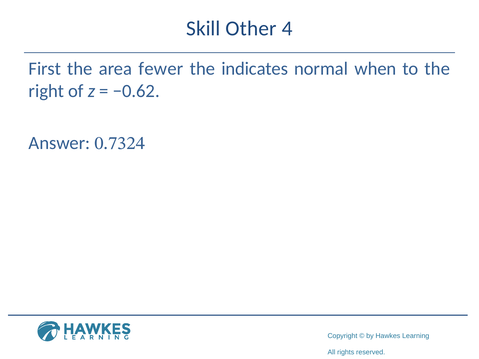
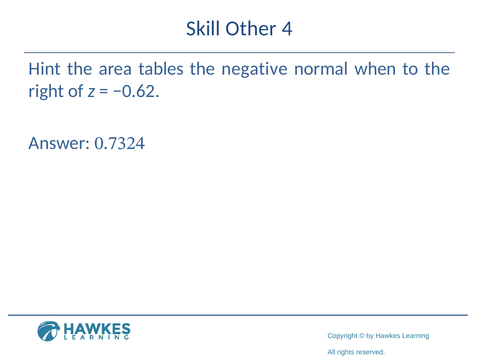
First: First -> Hint (45, 69)
fewer: fewer -> tables (161, 69)
indicates: indicates -> negative (255, 69)
